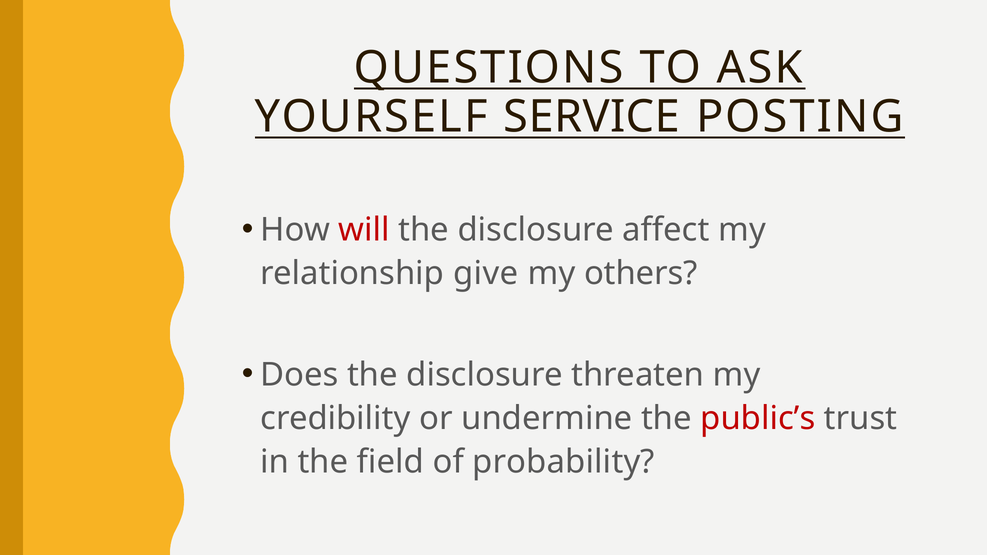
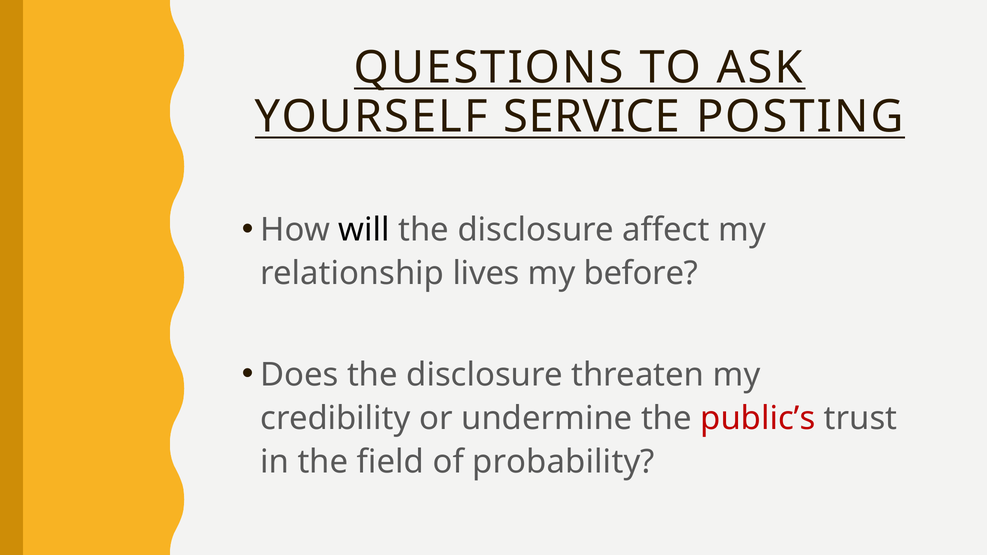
will colour: red -> black (364, 230)
give: give -> lives (486, 274)
others: others -> before (641, 274)
